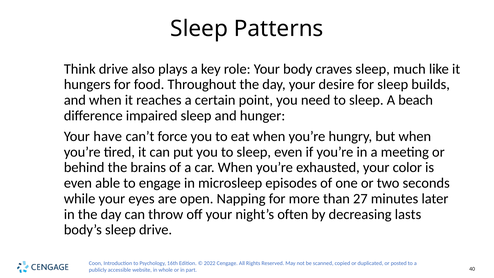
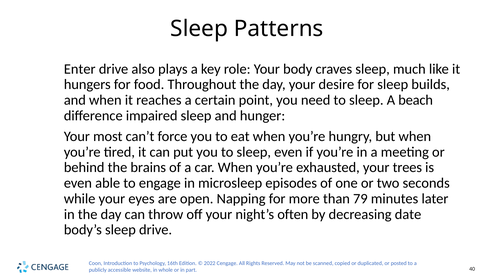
Think: Think -> Enter (80, 69)
have: have -> most (108, 136)
color: color -> trees (407, 167)
27: 27 -> 79 (360, 199)
lasts: lasts -> date (408, 214)
